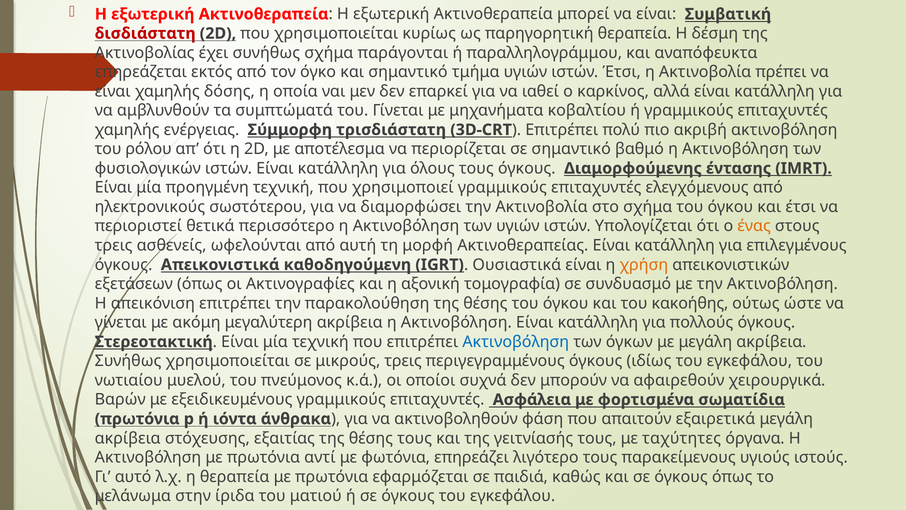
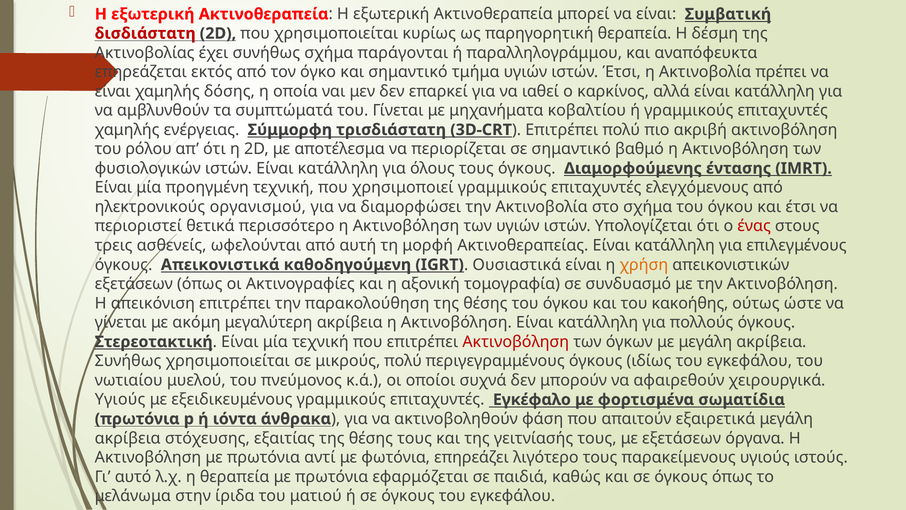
σωστότερου: σωστότερου -> οργανισμού (258, 207)
ένας colour: orange -> red (754, 226)
Ακτινοβόληση colour: blue -> red (516, 342)
μικρούς τρεις: τρεις -> πολύ (403, 361)
Βαρών: Βαρών -> Υγιούς (120, 399)
Ασφάλεια: Ασφάλεια -> Εγκέφαλο (532, 399)
με ταχύτητες: ταχύτητες -> εξετάσεων (682, 438)
